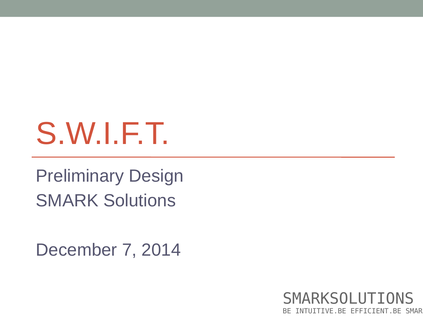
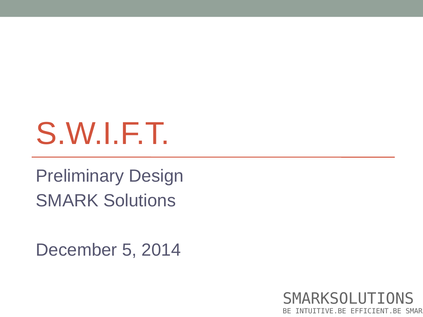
7: 7 -> 5 (129, 250)
